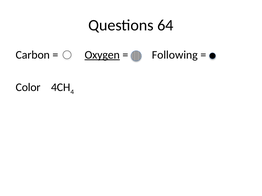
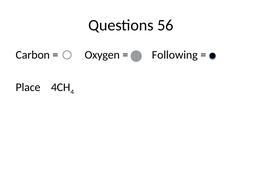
64: 64 -> 56 (165, 25)
Oxygen underline: present -> none (102, 55)
Color: Color -> Place (28, 88)
